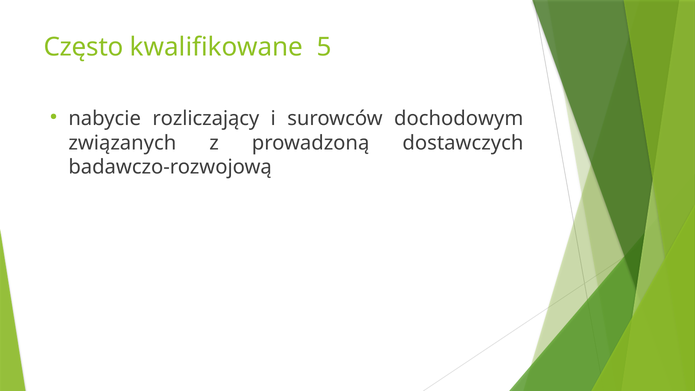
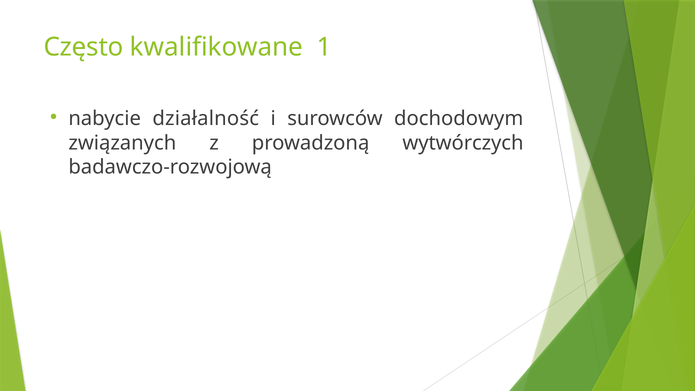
5: 5 -> 1 (324, 47)
rozliczający: rozliczający -> działalność (206, 119)
dostawczych: dostawczych -> wytwórczych (463, 143)
